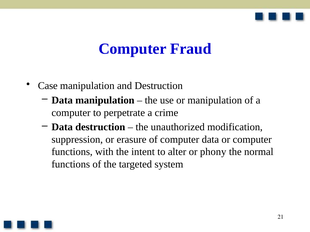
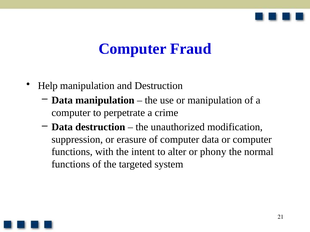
Case: Case -> Help (48, 86)
